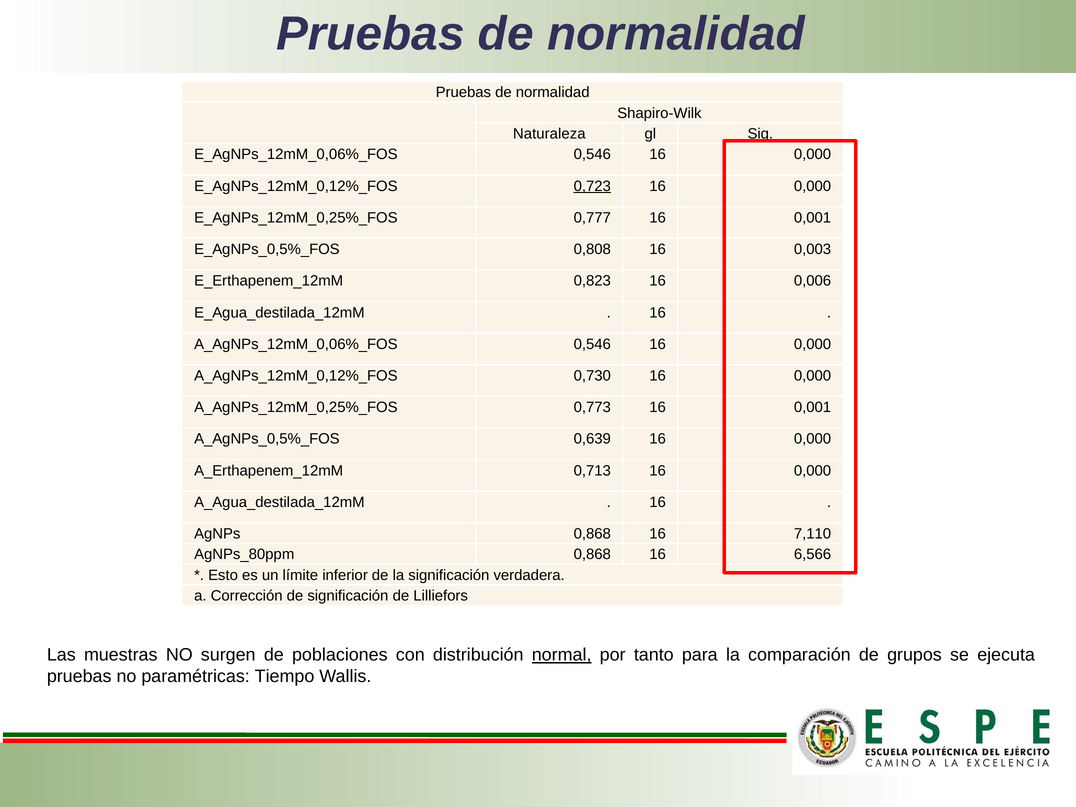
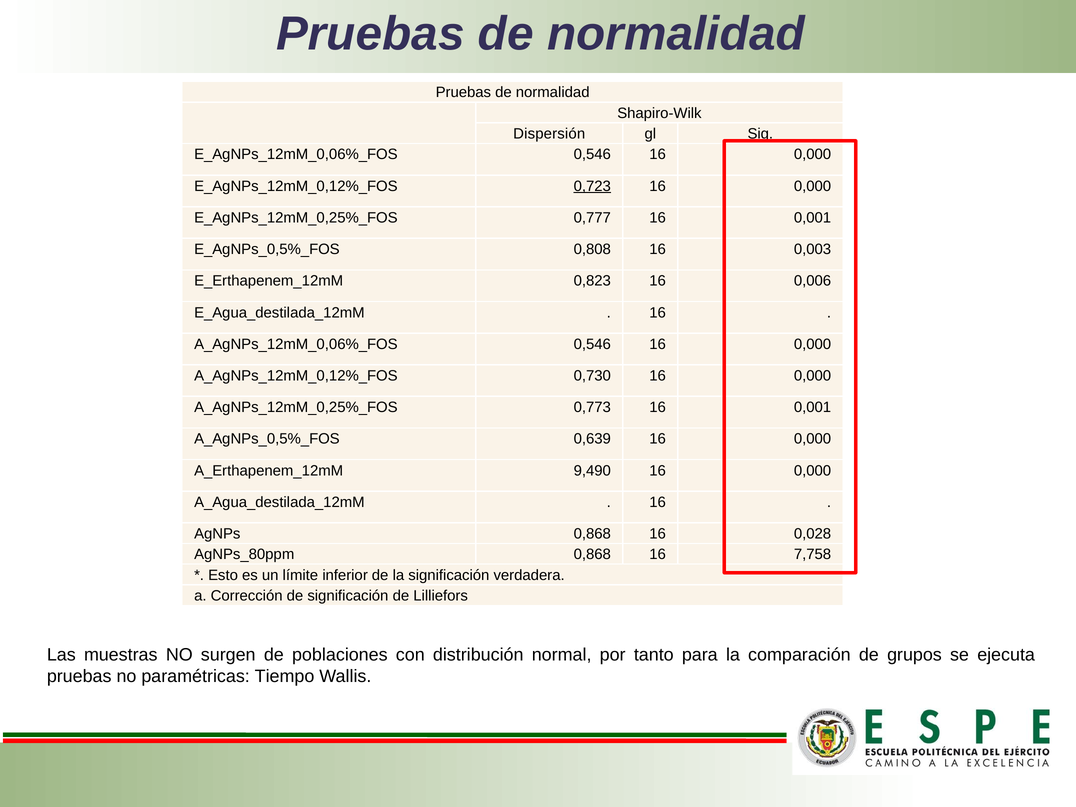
Naturaleza: Naturaleza -> Dispersión (549, 134)
0,713: 0,713 -> 9,490 (592, 471)
7,110: 7,110 -> 0,028 (813, 534)
6,566: 6,566 -> 7,758 (813, 554)
normal underline: present -> none (562, 655)
